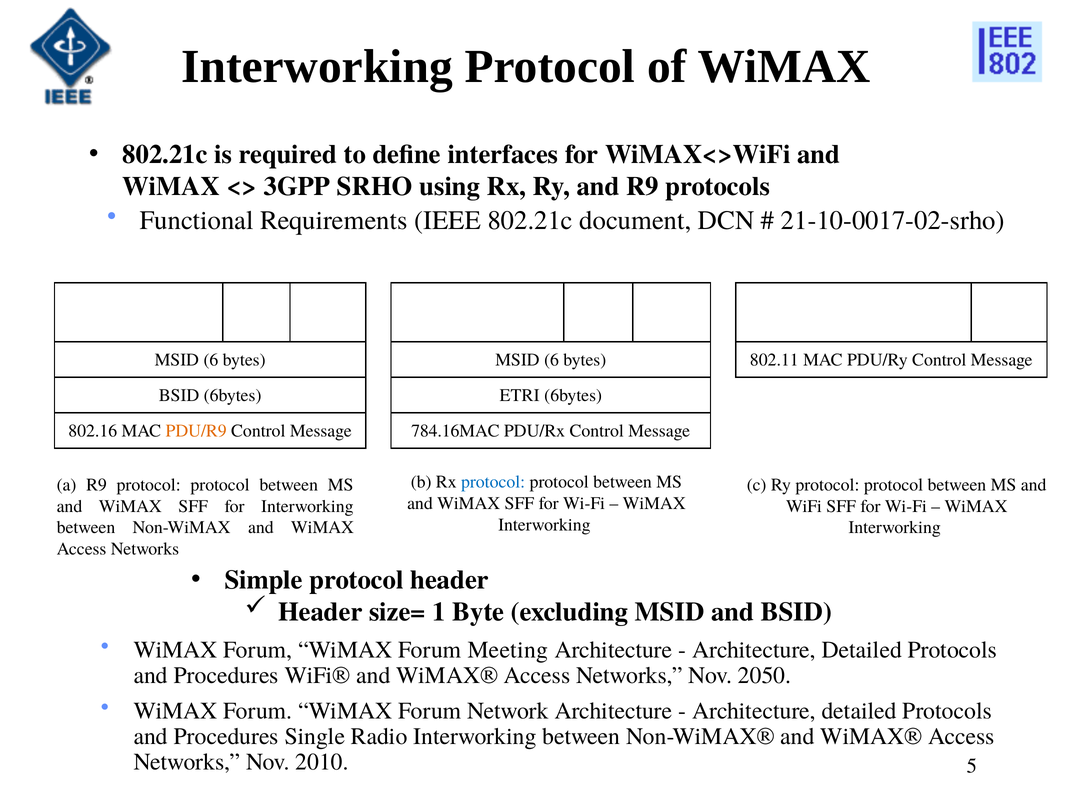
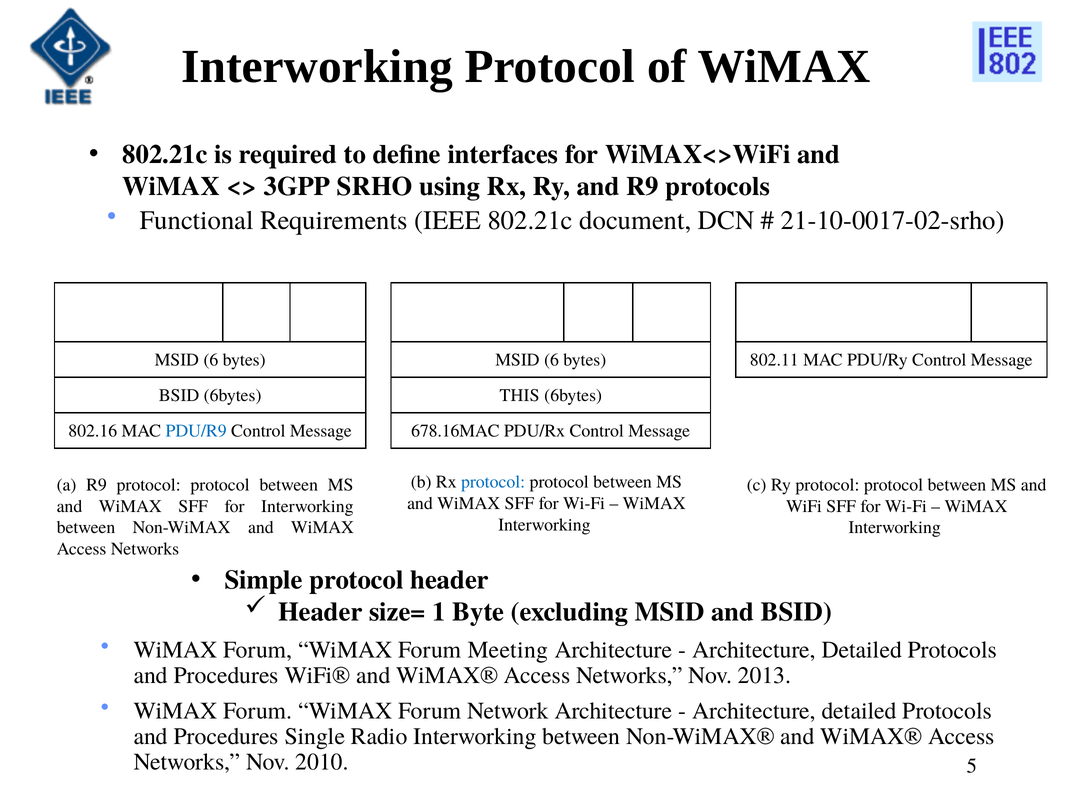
ETRI: ETRI -> THIS (520, 396)
PDU/R9 colour: orange -> blue (196, 431)
784.16MAC: 784.16MAC -> 678.16MAC (455, 431)
2050: 2050 -> 2013 (765, 676)
